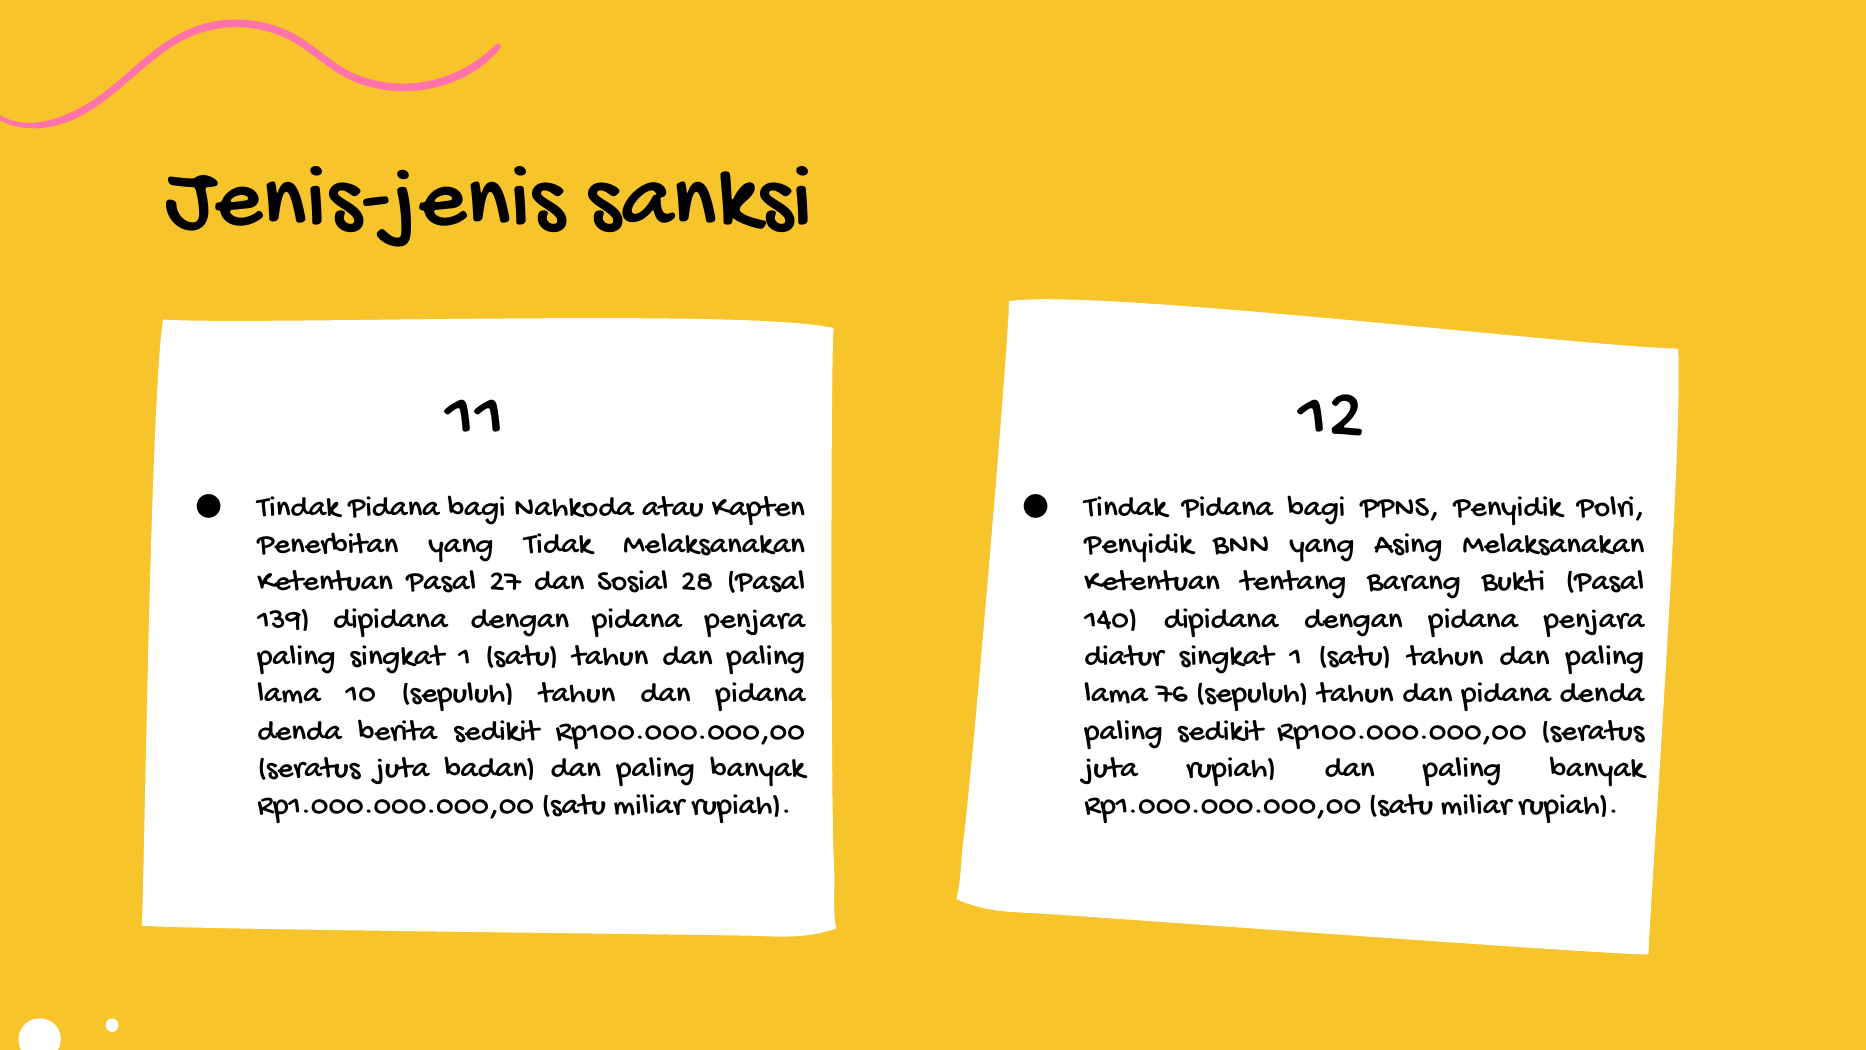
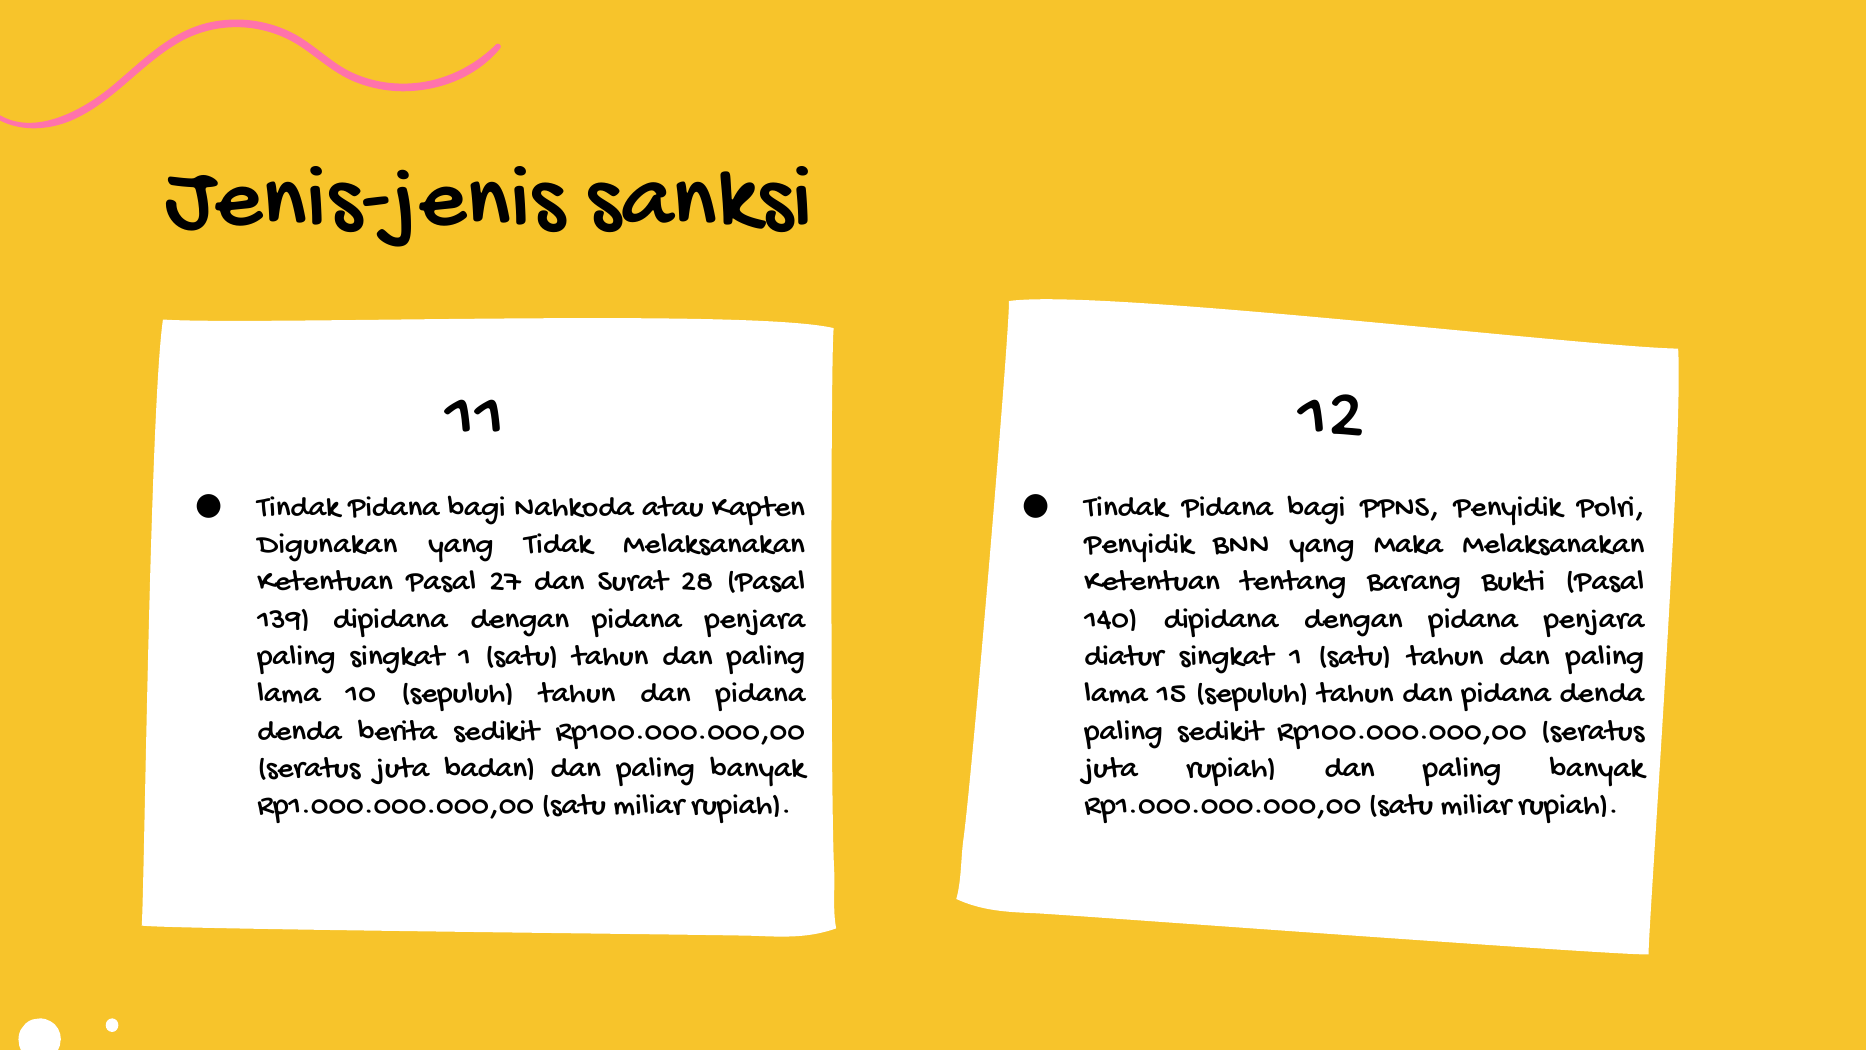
Penerbitan: Penerbitan -> Digunakan (328, 542)
Asing: Asing -> Maka (1408, 542)
Sosial: Sosial -> Surat (633, 579)
76: 76 -> 15 (1172, 691)
